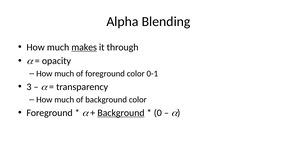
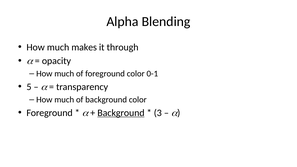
makes underline: present -> none (84, 47)
3: 3 -> 5 (29, 87)
0: 0 -> 3 (158, 113)
